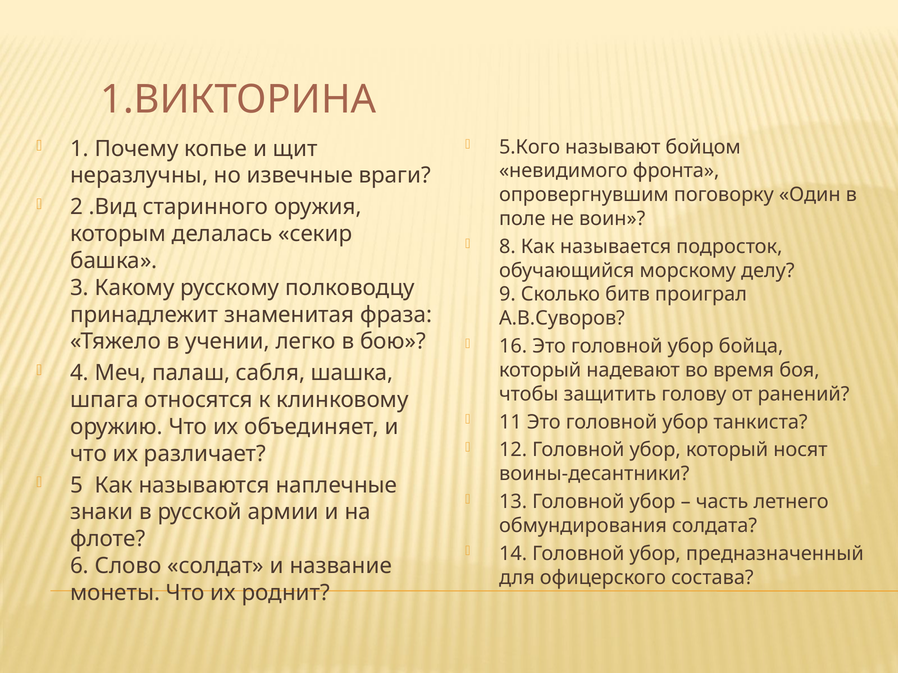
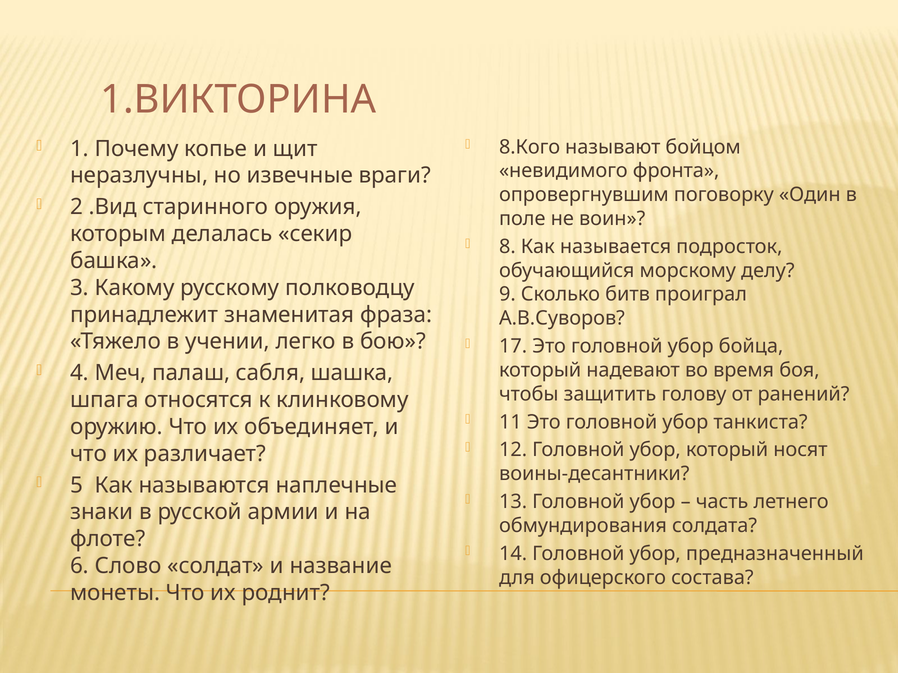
5.Кого: 5.Кого -> 8.Кого (530, 147)
16: 16 -> 17 (513, 347)
